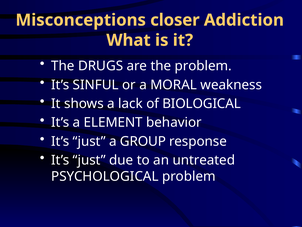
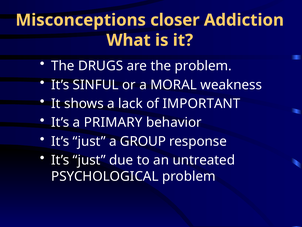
BIOLOGICAL: BIOLOGICAL -> IMPORTANT (201, 103)
ELEMENT: ELEMENT -> PRIMARY (113, 122)
